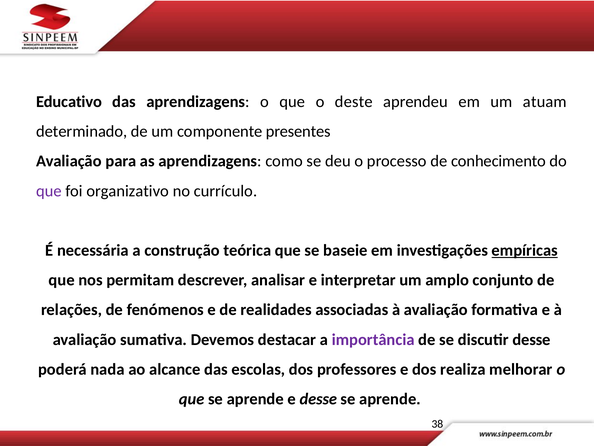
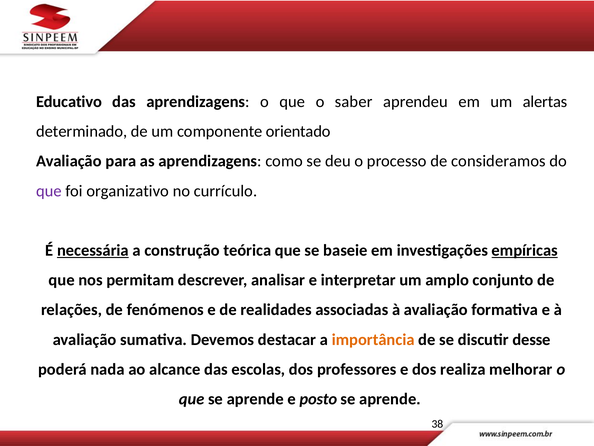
deste: deste -> saber (354, 102)
atuam: atuam -> alertas (545, 102)
presentes: presentes -> orientado (298, 131)
conhecimento: conhecimento -> consideramos (498, 161)
necessária underline: none -> present (93, 250)
importância colour: purple -> orange (373, 339)
e desse: desse -> posto (318, 399)
